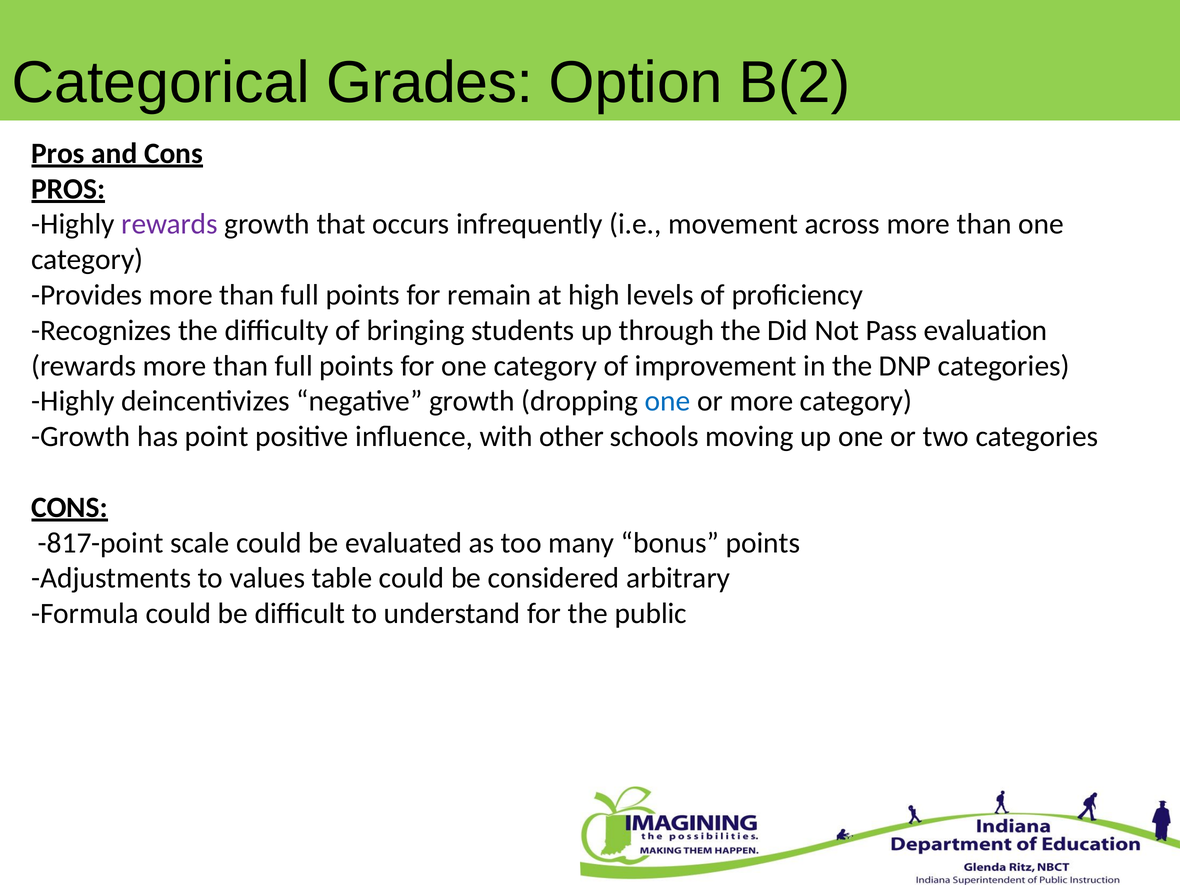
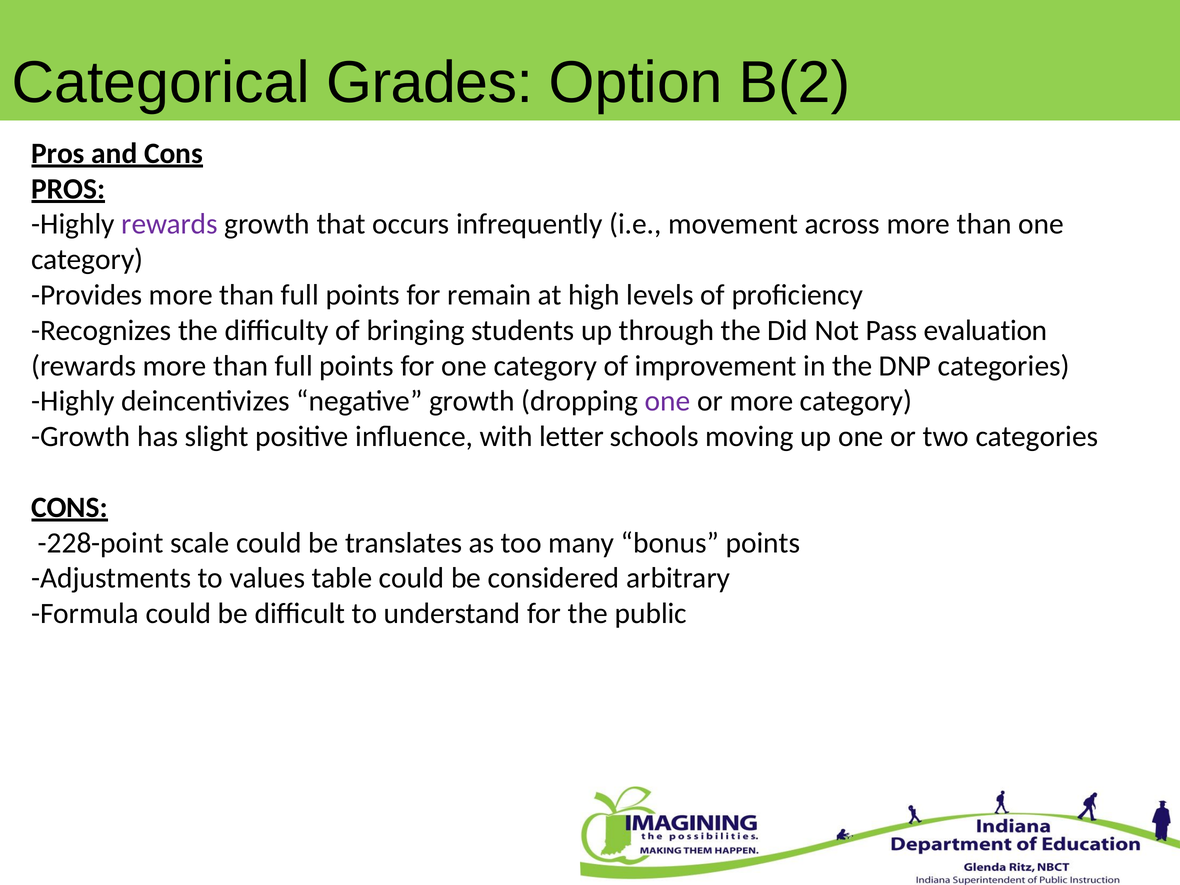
one colour: blue -> purple (668, 401)
point: point -> slight (217, 437)
other: other -> letter (572, 437)
-817-point: -817-point -> -228-point (101, 543)
evaluated: evaluated -> translates (404, 543)
